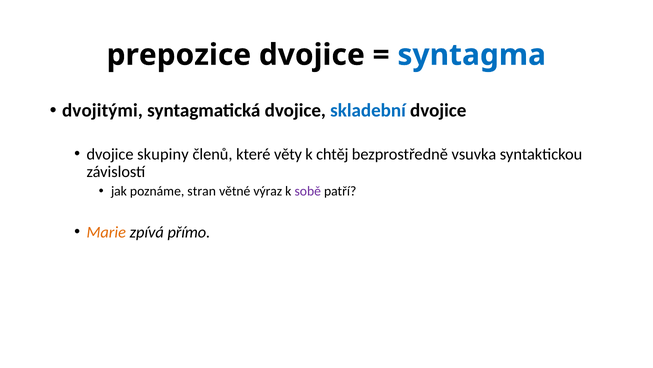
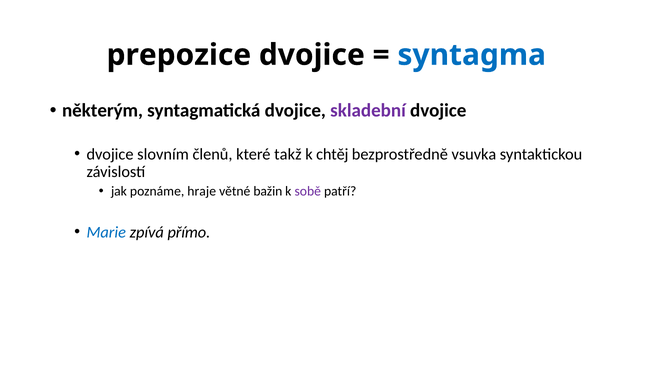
dvojitými: dvojitými -> některým (102, 110)
skladební colour: blue -> purple (368, 110)
skupiny: skupiny -> slovním (163, 154)
věty: věty -> takž (288, 154)
stran: stran -> hraje (202, 191)
výraz: výraz -> bažin (268, 191)
Marie colour: orange -> blue (106, 232)
